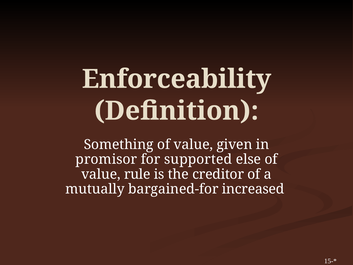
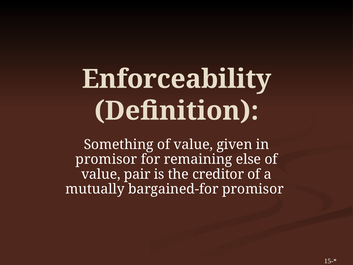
supported: supported -> remaining (198, 159)
rule: rule -> pair (137, 174)
bargained-for increased: increased -> promisor (253, 189)
